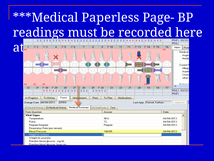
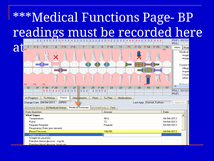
Paperless: Paperless -> Functions (111, 18)
